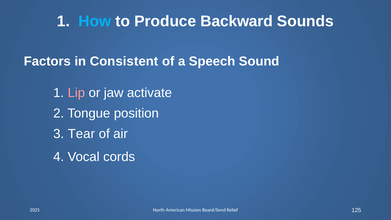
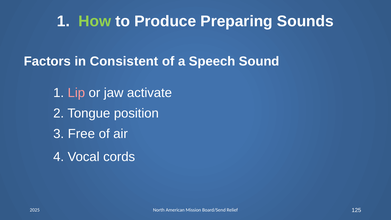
How colour: light blue -> light green (95, 21)
Backward: Backward -> Preparing (237, 21)
Tear: Tear -> Free (81, 134)
